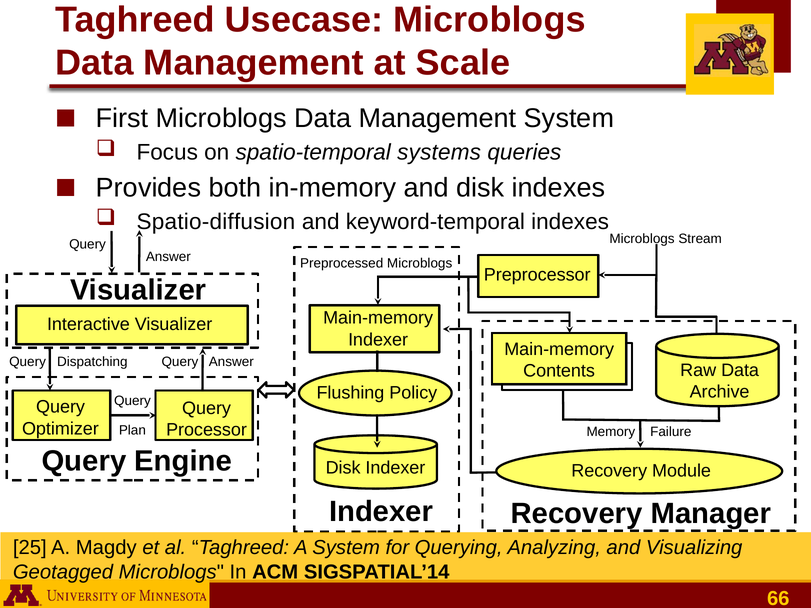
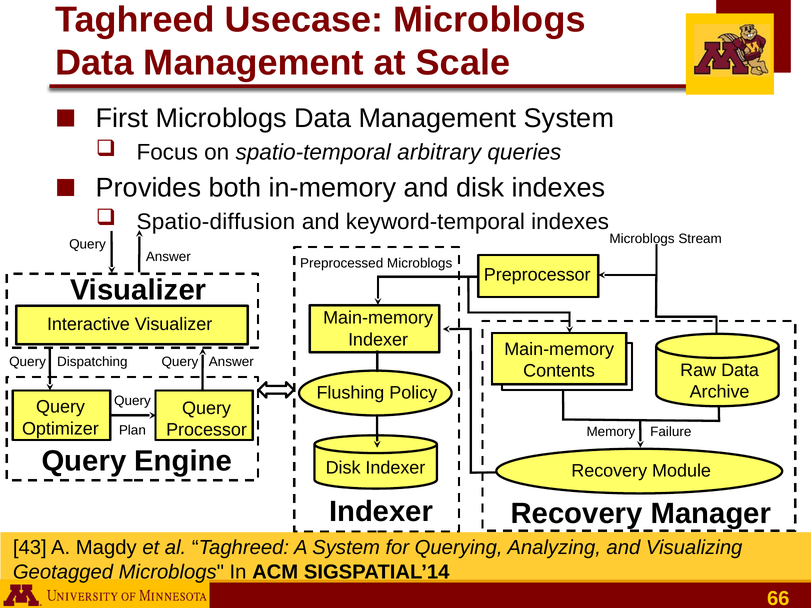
systems: systems -> arbitrary (439, 152)
25: 25 -> 43 (30, 548)
